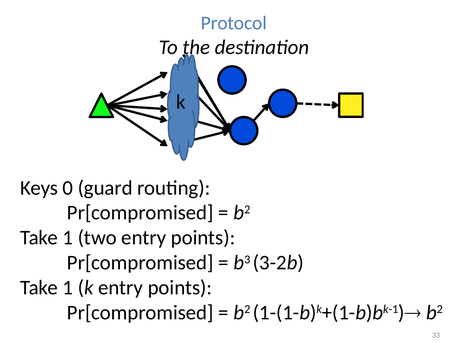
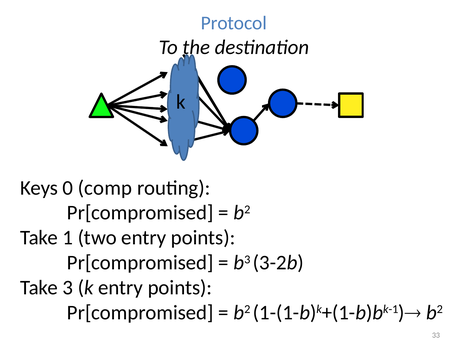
guard: guard -> comp (105, 188)
1: 1 -> 3 (68, 288)
